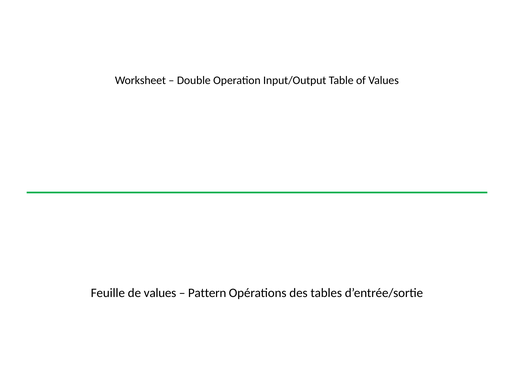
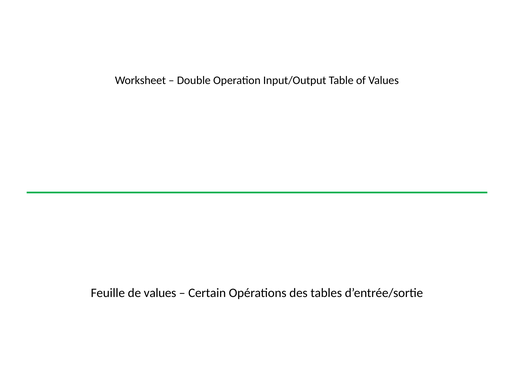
Pattern: Pattern -> Certain (207, 293)
